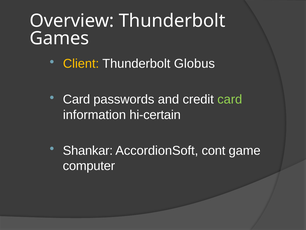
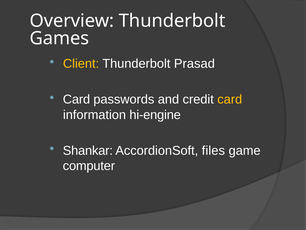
Globus: Globus -> Prasad (194, 64)
card colour: light green -> yellow (230, 99)
hi-certain: hi-certain -> hi-engine (155, 115)
cont: cont -> files (213, 150)
